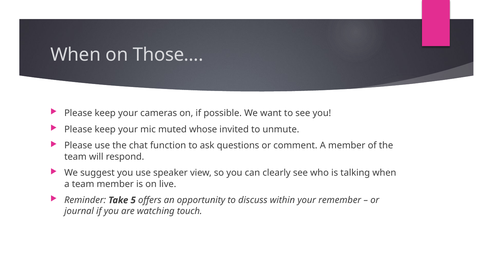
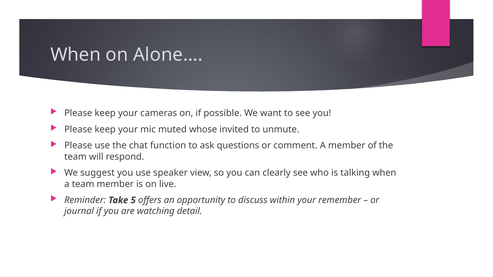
Those…: Those… -> Alone… (168, 55)
touch: touch -> detail (190, 212)
